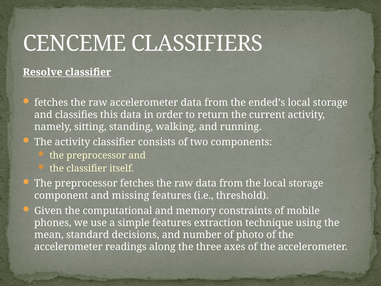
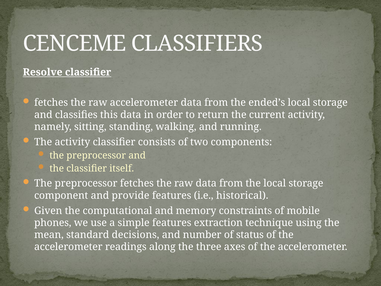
missing: missing -> provide (131, 195)
threshold: threshold -> historical (242, 195)
photo: photo -> status (250, 235)
